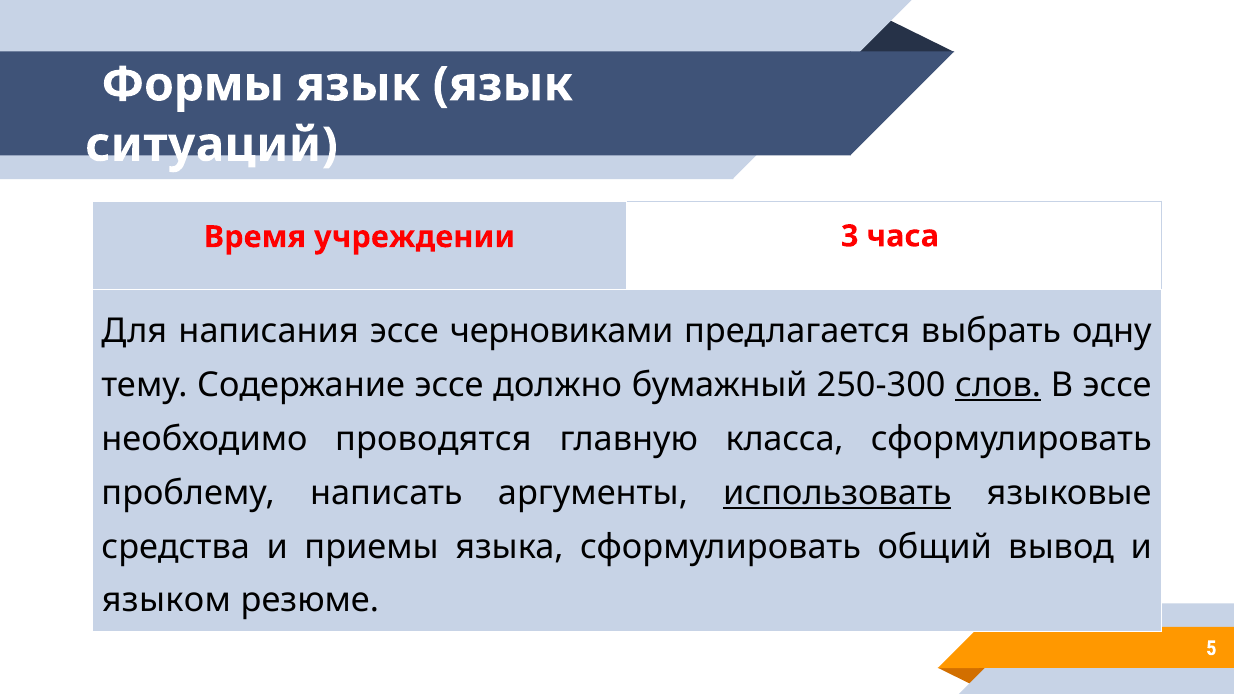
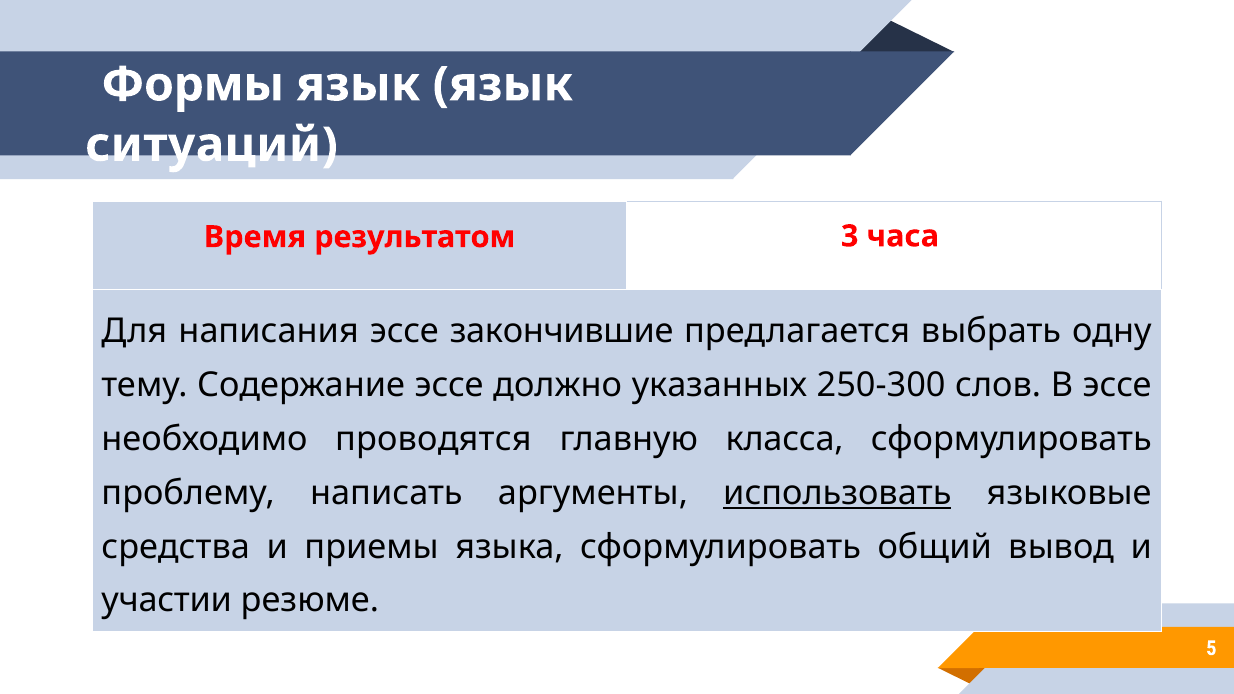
учреждении: учреждении -> результатом (415, 237)
черновиками: черновиками -> закончившие (562, 331)
бумажный: бумажный -> указанных (720, 385)
слов underline: present -> none (998, 385)
языком: языком -> участии (167, 601)
